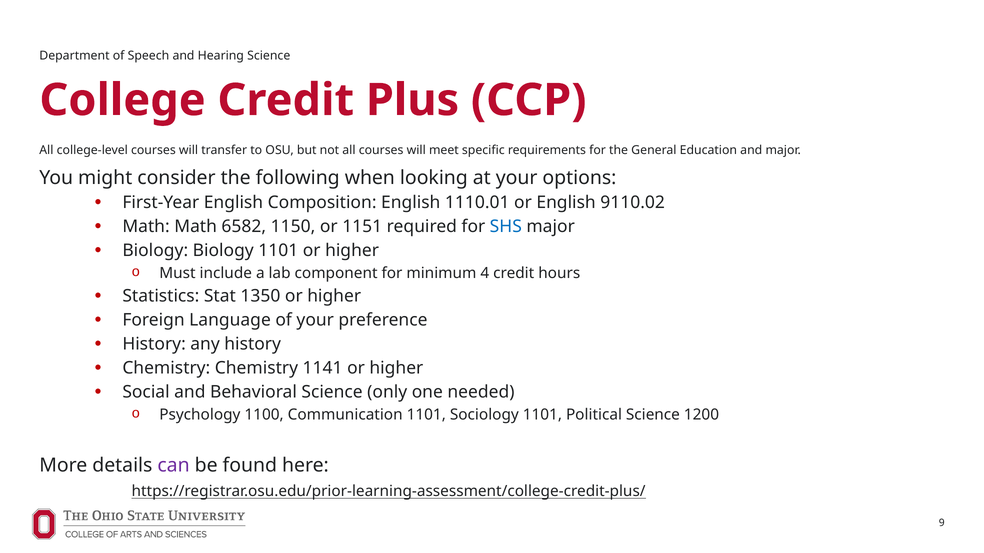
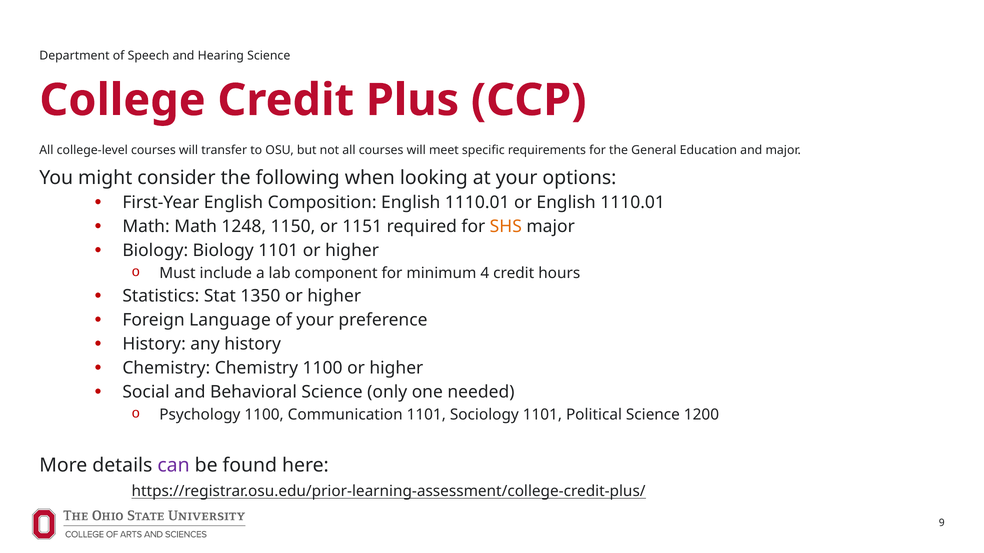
or English 9110.02: 9110.02 -> 1110.01 (633, 203)
6582: 6582 -> 1248 (244, 227)
SHS colour: blue -> orange (506, 227)
Chemistry 1141: 1141 -> 1100 (323, 368)
